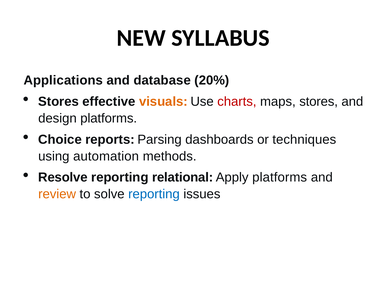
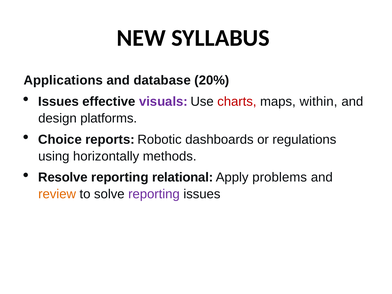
Stores: Stores -> Issues (59, 102)
visuals colour: orange -> purple (163, 102)
maps stores: stores -> within (318, 102)
Parsing: Parsing -> Robotic (160, 139)
techniques: techniques -> regulations (304, 139)
automation: automation -> horizontally (106, 156)
Apply platforms: platforms -> problems (280, 177)
reporting colour: blue -> purple (154, 194)
